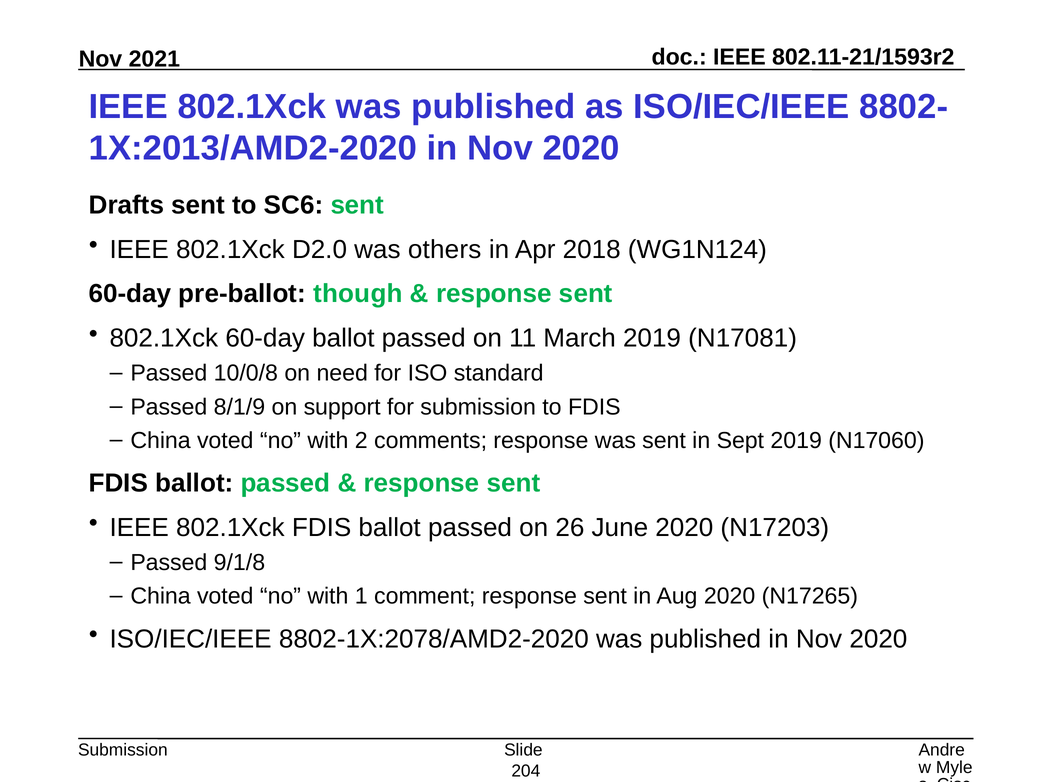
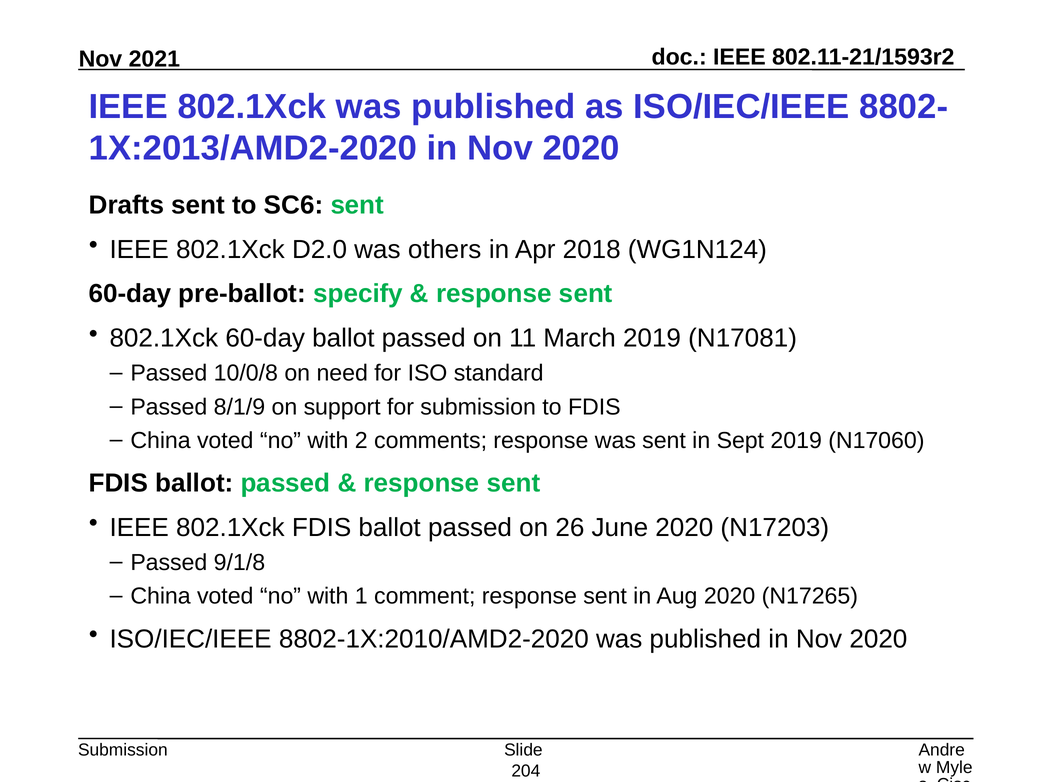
though: though -> specify (358, 294)
8802-1X:2078/AMD2-2020: 8802-1X:2078/AMD2-2020 -> 8802-1X:2010/AMD2-2020 (434, 639)
